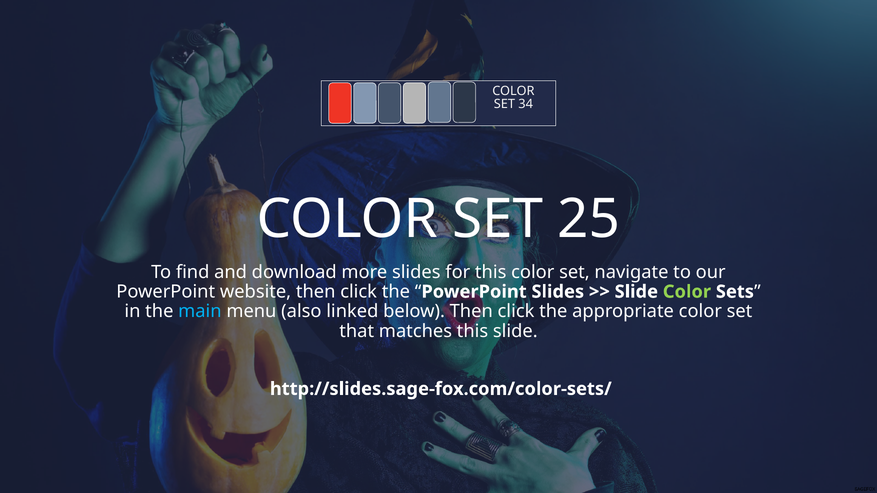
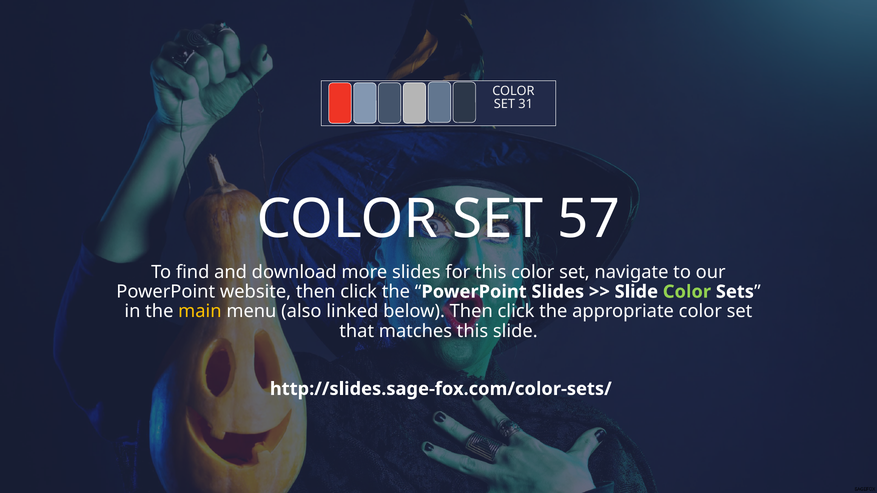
34: 34 -> 31 (526, 104)
25: 25 -> 57 (589, 219)
main colour: light blue -> yellow (200, 312)
